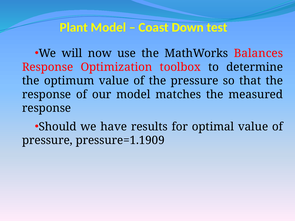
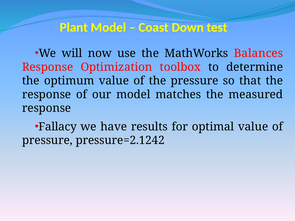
Should: Should -> Fallacy (58, 127)
pressure=1.1909: pressure=1.1909 -> pressure=2.1242 (120, 141)
